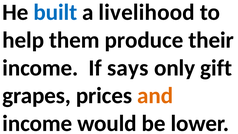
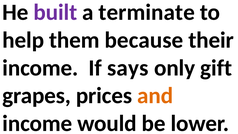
built colour: blue -> purple (55, 12)
livelihood: livelihood -> terminate (147, 12)
produce: produce -> because (144, 40)
